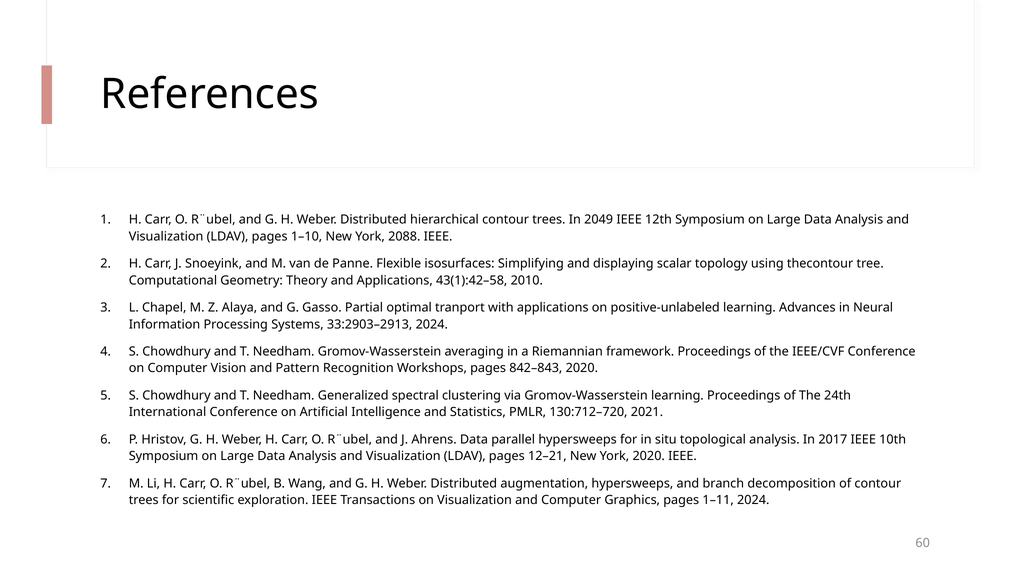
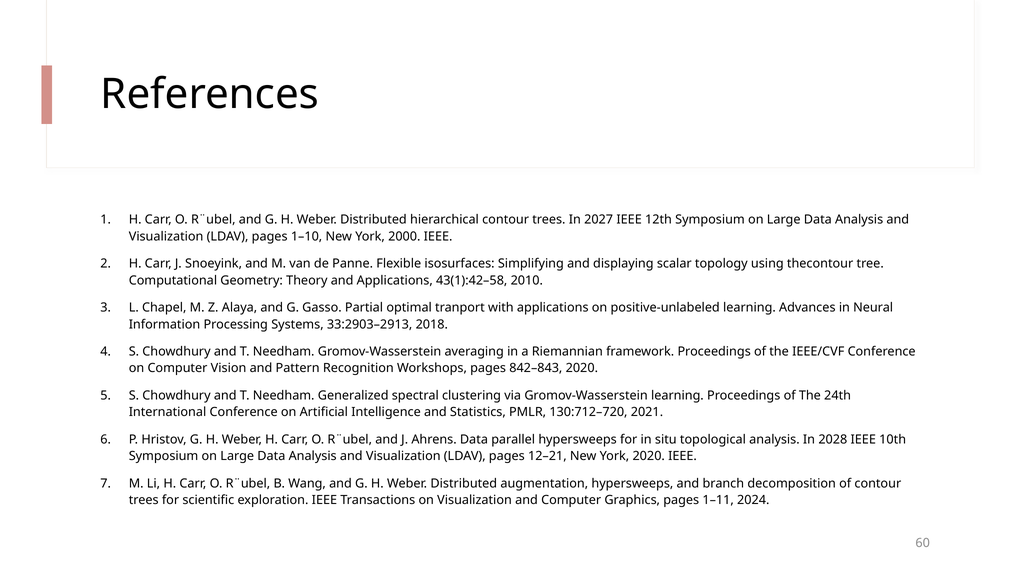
2049: 2049 -> 2027 (599, 220)
2088: 2088 -> 2000 (404, 236)
33:2903–2913 2024: 2024 -> 2018 (432, 324)
2017: 2017 -> 2028 (833, 439)
